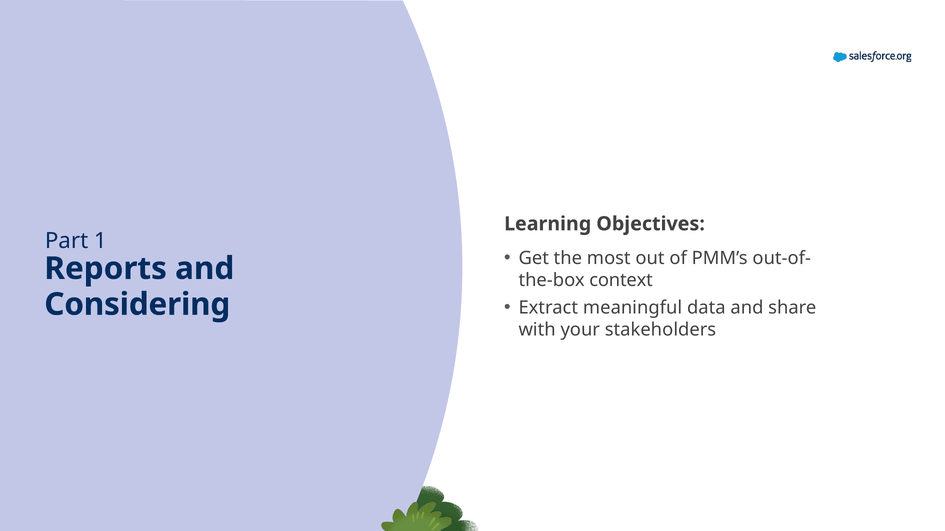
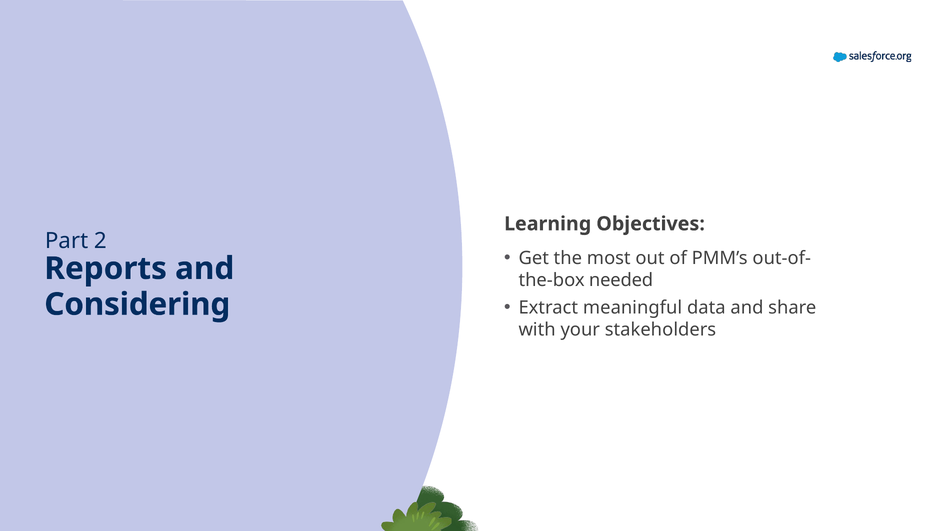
1: 1 -> 2 (100, 241)
context: context -> needed (621, 281)
